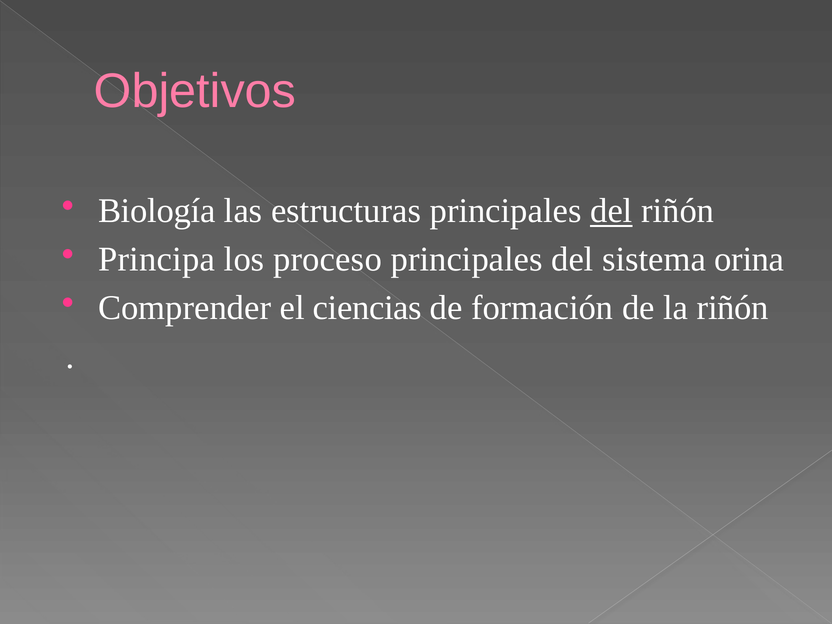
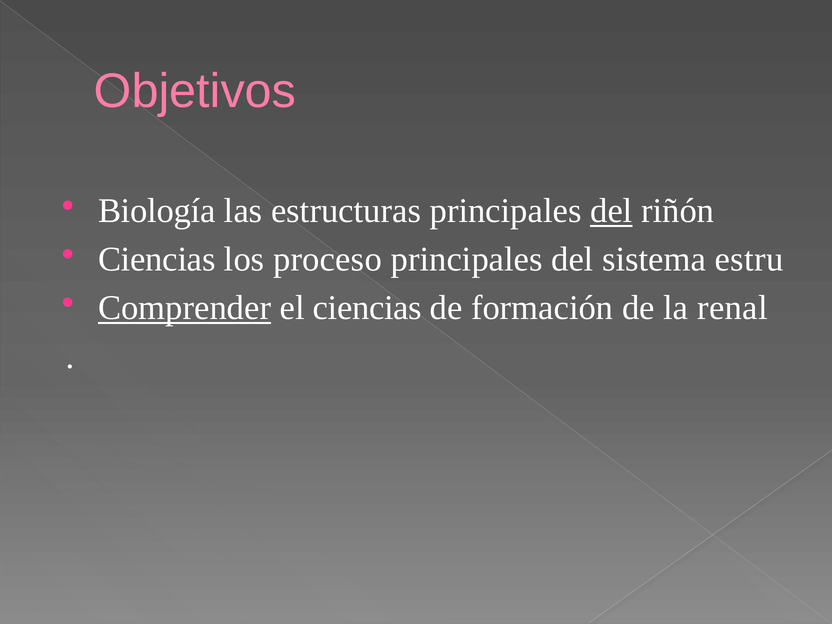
Principa: Principa -> Ciencias (157, 259)
sistema orina: orina -> estru (749, 259)
Comprender underline: none -> present (185, 308)
la riñón: riñón -> renal (732, 308)
